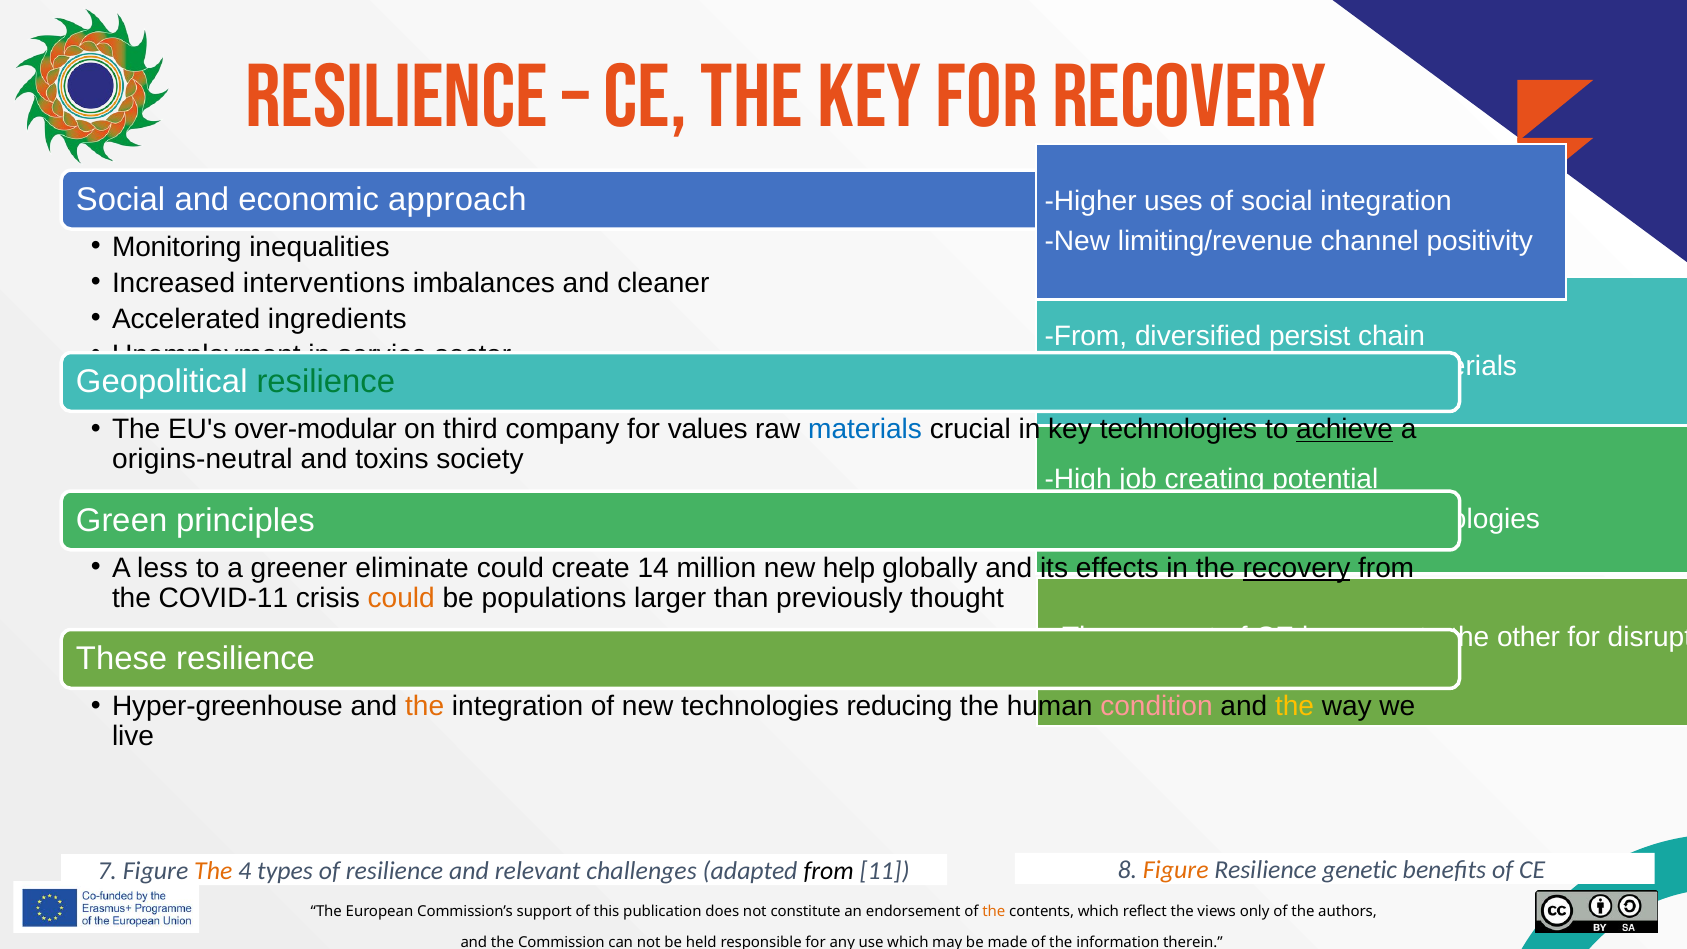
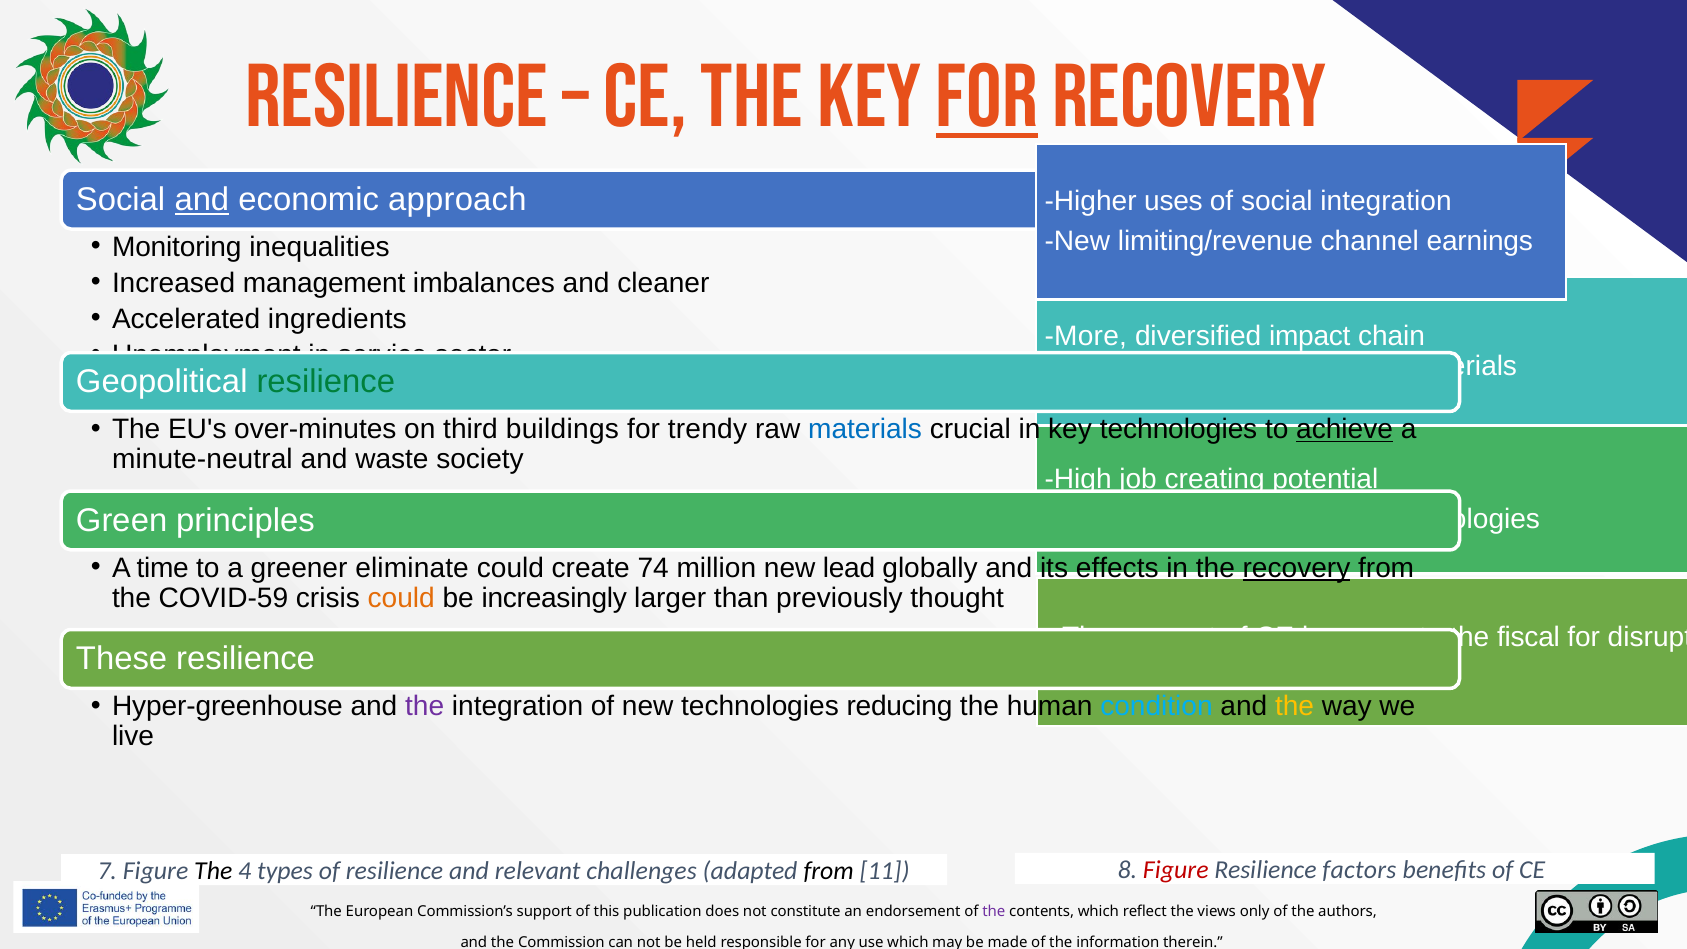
for underline: none -> present (987, 97)
and underline: none -> present (202, 199)
positivity: positivity -> earnings (1480, 242)
interventions: interventions -> management (324, 283)
From: From -> More (1086, 336)
persist: persist -> impact (1310, 336)
over-modular: over-modular -> over-minutes (315, 429)
company: company -> buildings (562, 429)
values: values -> trendy (707, 429)
origins-neutral: origins-neutral -> minute-neutral (202, 460)
toxins: toxins -> waste (392, 460)
less: less -> time (163, 568)
14: 14 -> 74 (653, 568)
help: help -> lead (849, 568)
COVID-11: COVID-11 -> COVID-59 (223, 598)
populations: populations -> increasingly (554, 598)
other: other -> fiscal (1529, 637)
the colour: orange -> purple (425, 706)
condition colour: pink -> light blue (1156, 706)
Figure colour: orange -> red (1176, 870)
genetic: genetic -> factors (1359, 870)
The colour: orange -> black (213, 871)
the colour: orange -> purple (994, 912)
